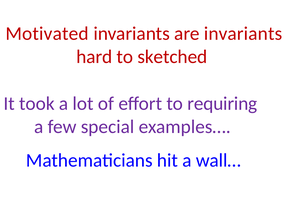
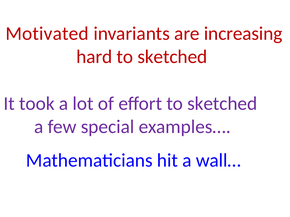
are invariants: invariants -> increasing (243, 34)
effort to requiring: requiring -> sketched (222, 104)
